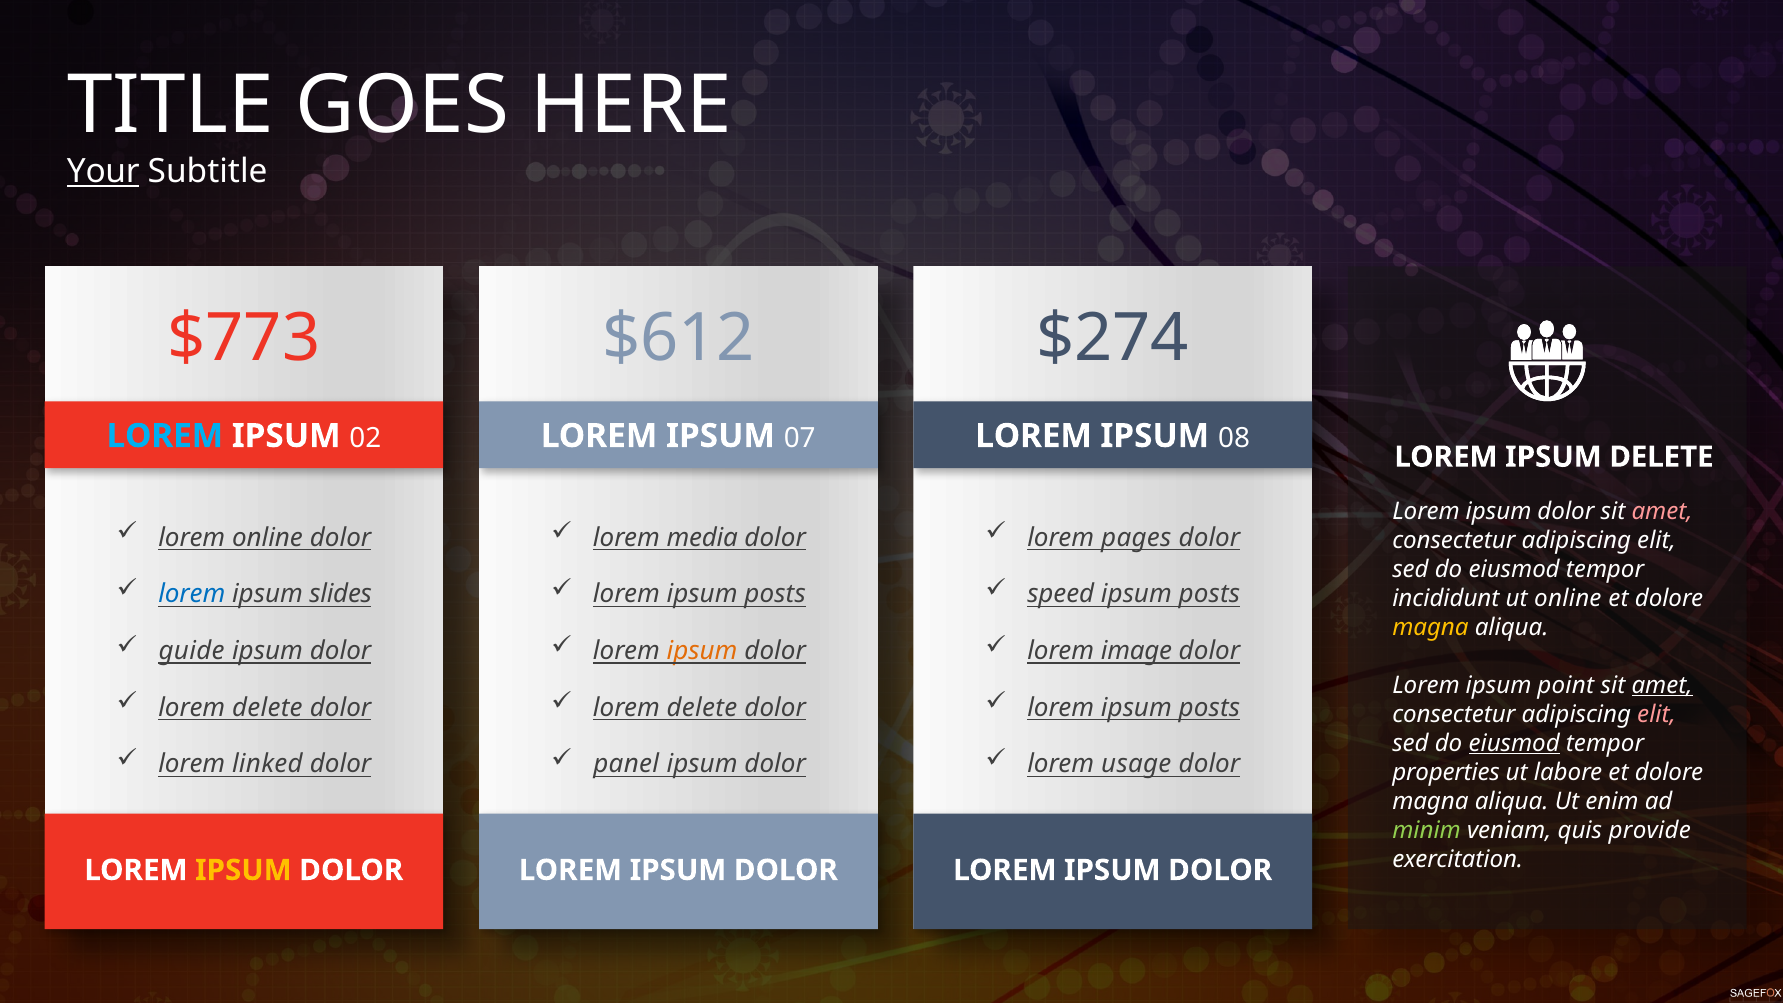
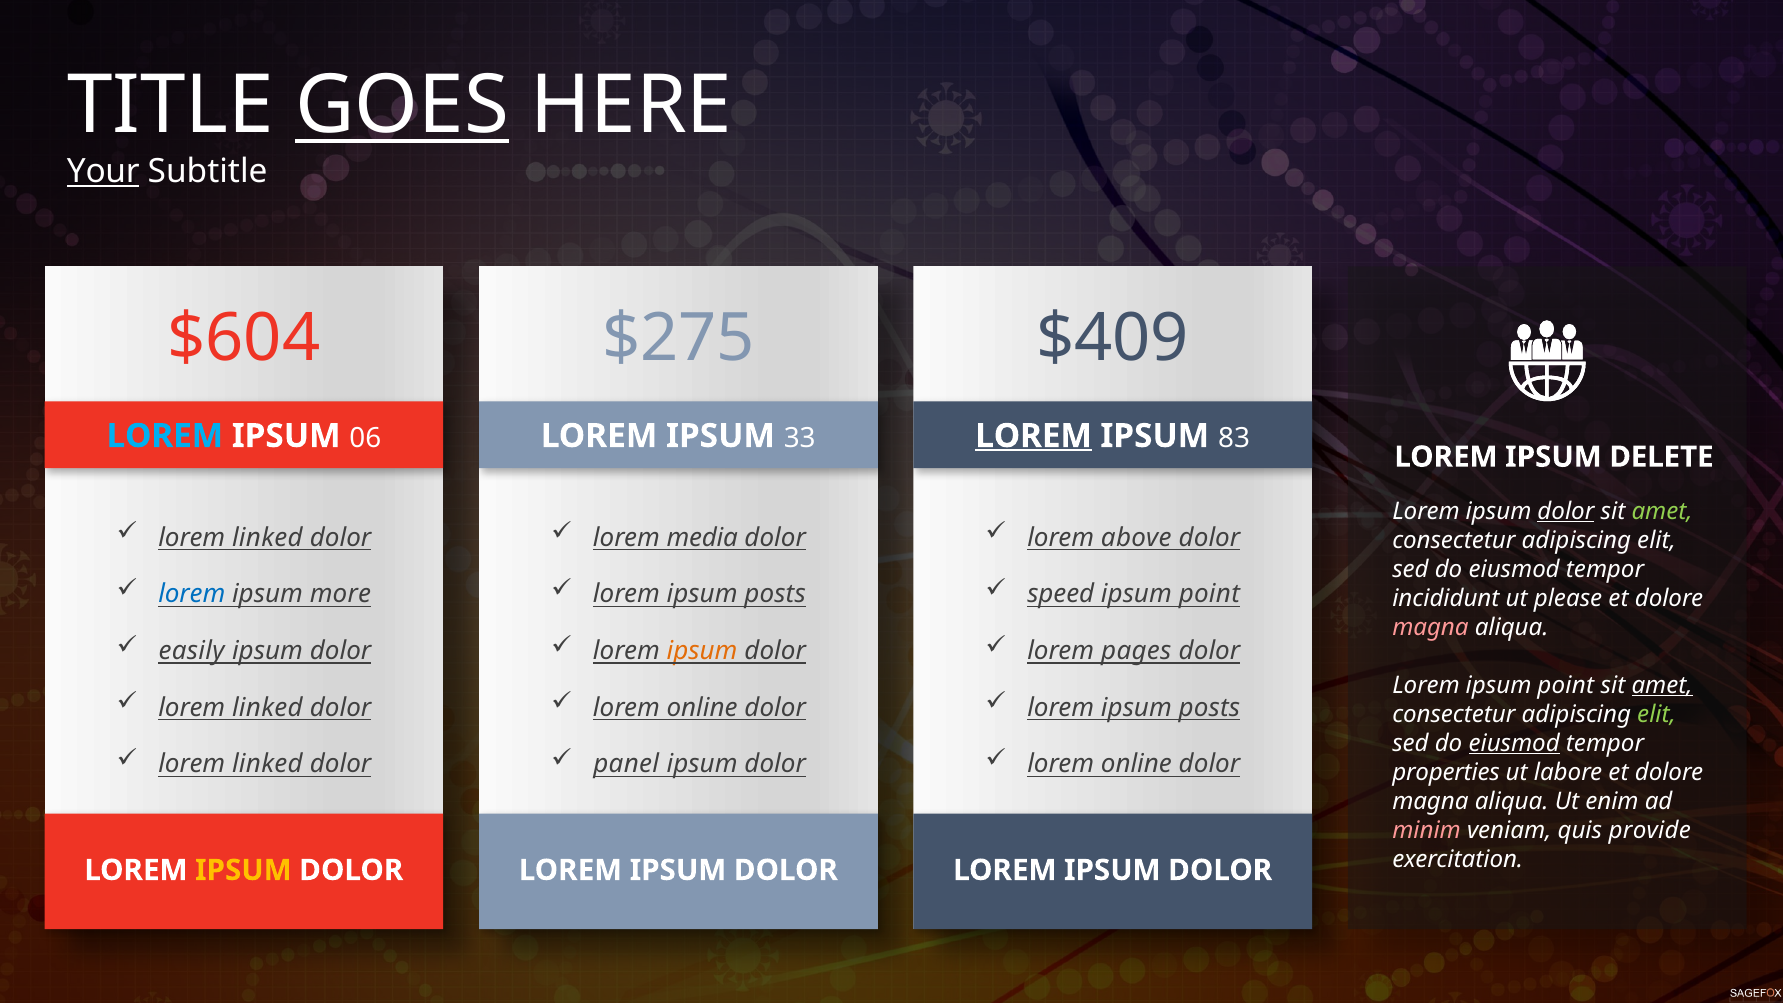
GOES underline: none -> present (402, 106)
$773: $773 -> $604 (244, 338)
$612: $612 -> $275 (678, 338)
$274: $274 -> $409 (1113, 338)
02: 02 -> 06 (365, 438)
07: 07 -> 33 (800, 438)
LOREM underline: none -> present (1034, 436)
08: 08 -> 83 (1234, 438)
dolor underline: none -> present (1566, 511)
amet colour: pink -> light green (1662, 511)
online: online -> linked (267, 537)
pages: pages -> above (1136, 537)
slides: slides -> more (340, 594)
posts: posts -> point (1209, 594)
ut online: online -> please (1568, 598)
magna colour: yellow -> pink (1430, 627)
guide: guide -> easily (192, 651)
image: image -> pages (1136, 651)
delete: delete -> linked (267, 708)
delete: delete -> online (702, 708)
elit colour: pink -> light green (1657, 714)
usage: usage -> online (1136, 764)
minim colour: light green -> pink (1427, 830)
